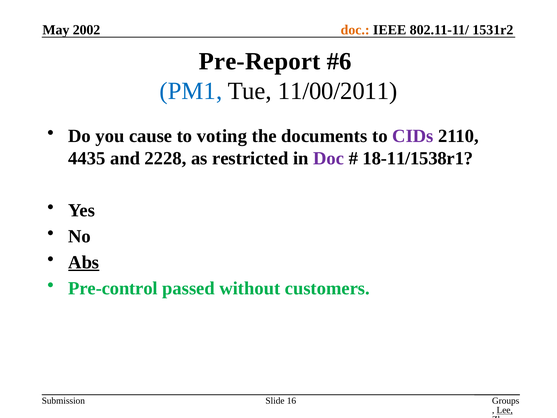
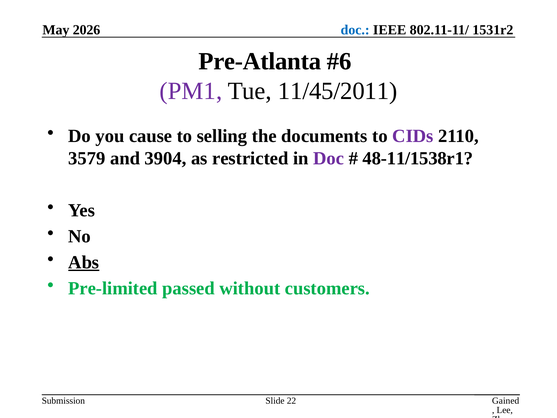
2002: 2002 -> 2026 (87, 30)
doc colour: orange -> blue (355, 30)
Pre-Report: Pre-Report -> Pre-Atlanta (260, 61)
PM1 colour: blue -> purple (191, 91)
11/00/2011: 11/00/2011 -> 11/45/2011 (338, 91)
voting: voting -> selling (222, 136)
4435: 4435 -> 3579 (87, 158)
2228: 2228 -> 3904 (166, 158)
18-11/1538r1: 18-11/1538r1 -> 48-11/1538r1 (418, 158)
Pre-control: Pre-control -> Pre-limited (113, 288)
Groups: Groups -> Gained (506, 401)
16: 16 -> 22 (291, 401)
Lee underline: present -> none (505, 410)
